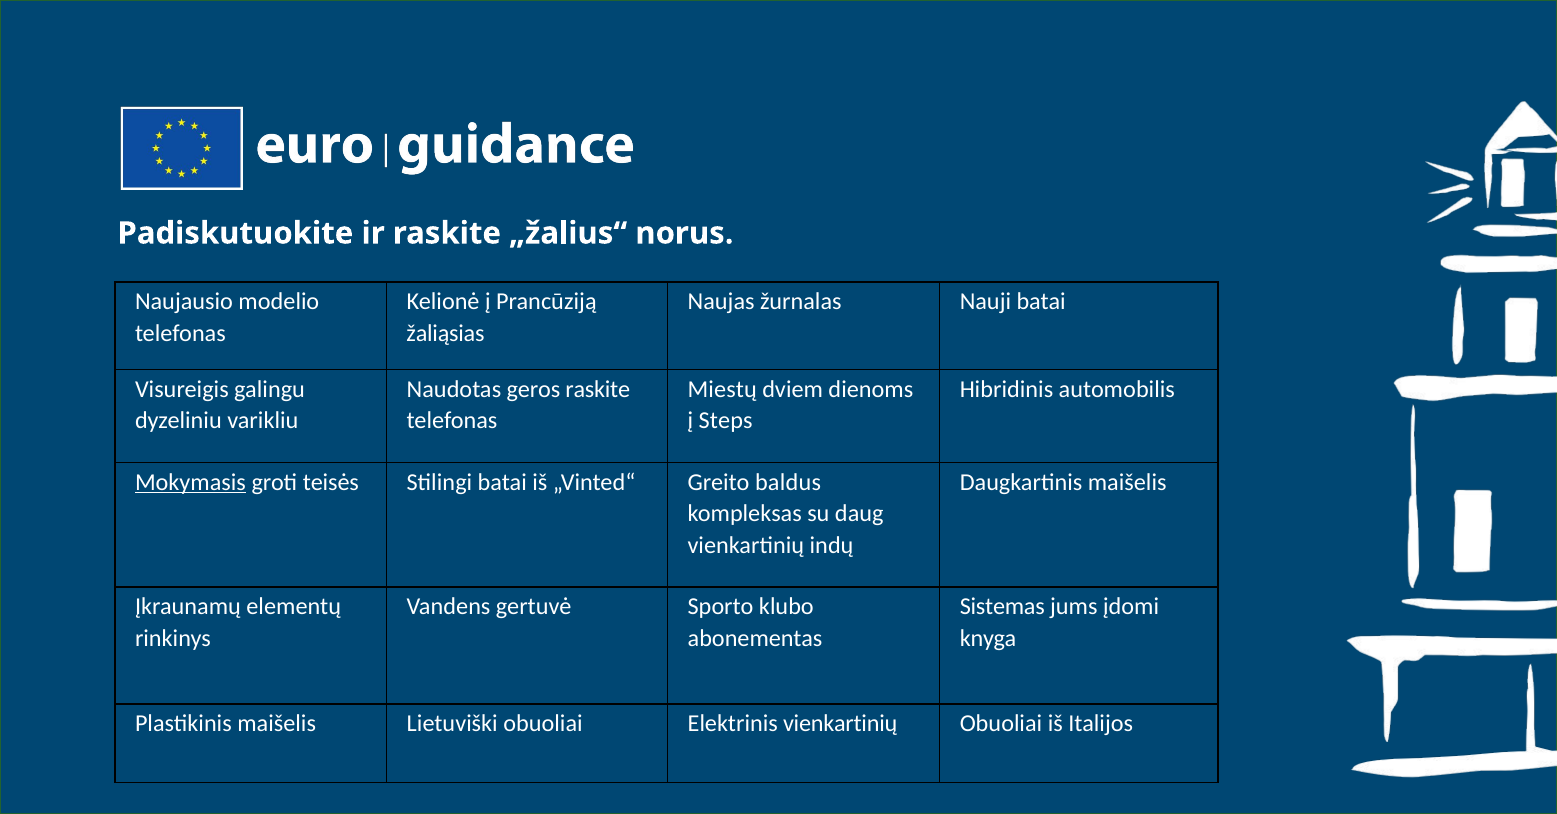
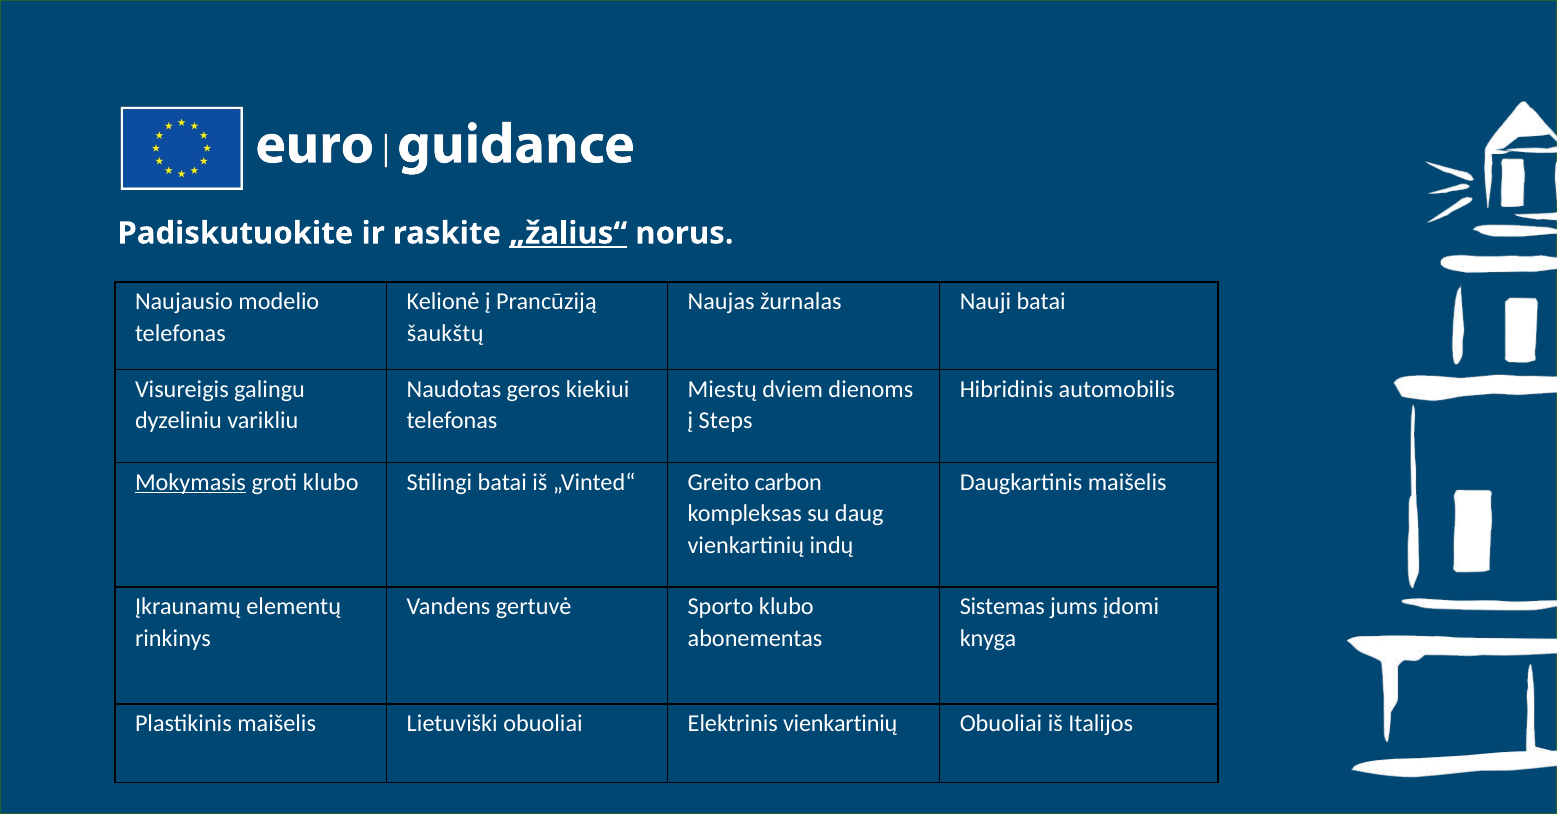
„žalius“ underline: none -> present (568, 233)
žaliąsias: žaliąsias -> šaukštų (445, 333)
geros raskite: raskite -> kiekiui (598, 390)
groti teisės: teisės -> klubo (331, 483)
baldus: baldus -> carbon (788, 483)
